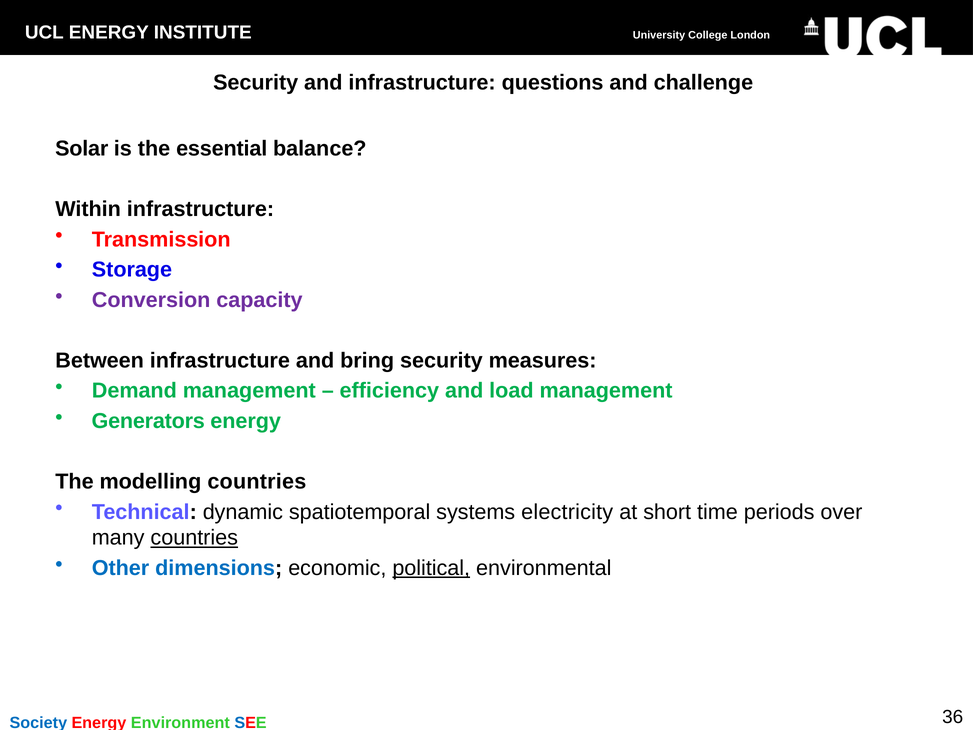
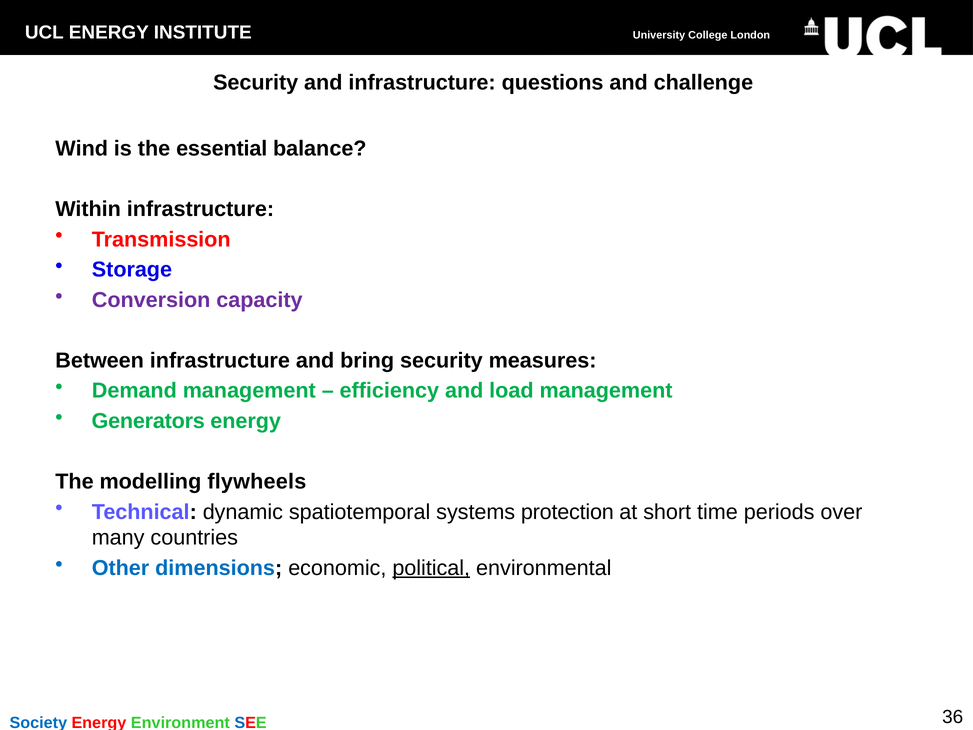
Solar: Solar -> Wind (82, 149)
modelling countries: countries -> flywheels (257, 481)
electricity: electricity -> protection (567, 512)
countries underline: present -> none (194, 538)
